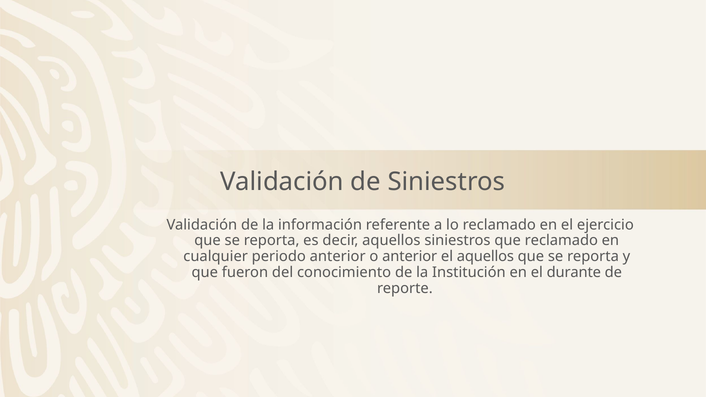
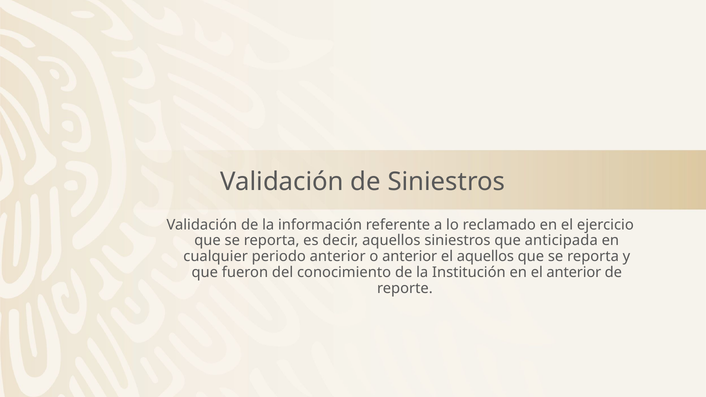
que reclamado: reclamado -> anticipada (561, 241)
el durante: durante -> anterior (574, 272)
